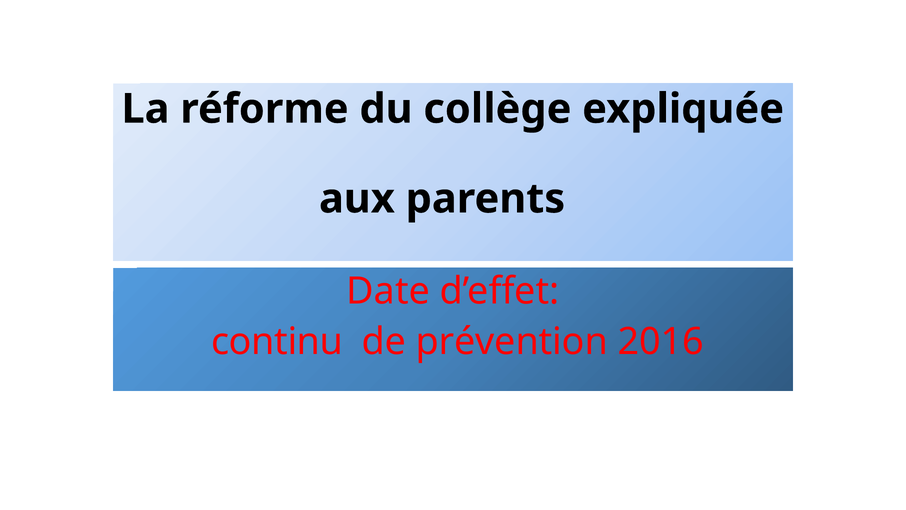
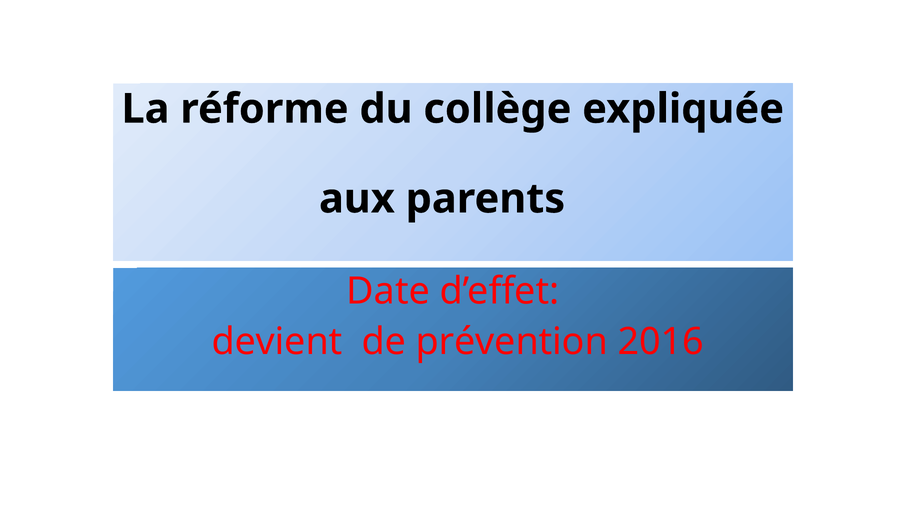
continu: continu -> devient (277, 341)
